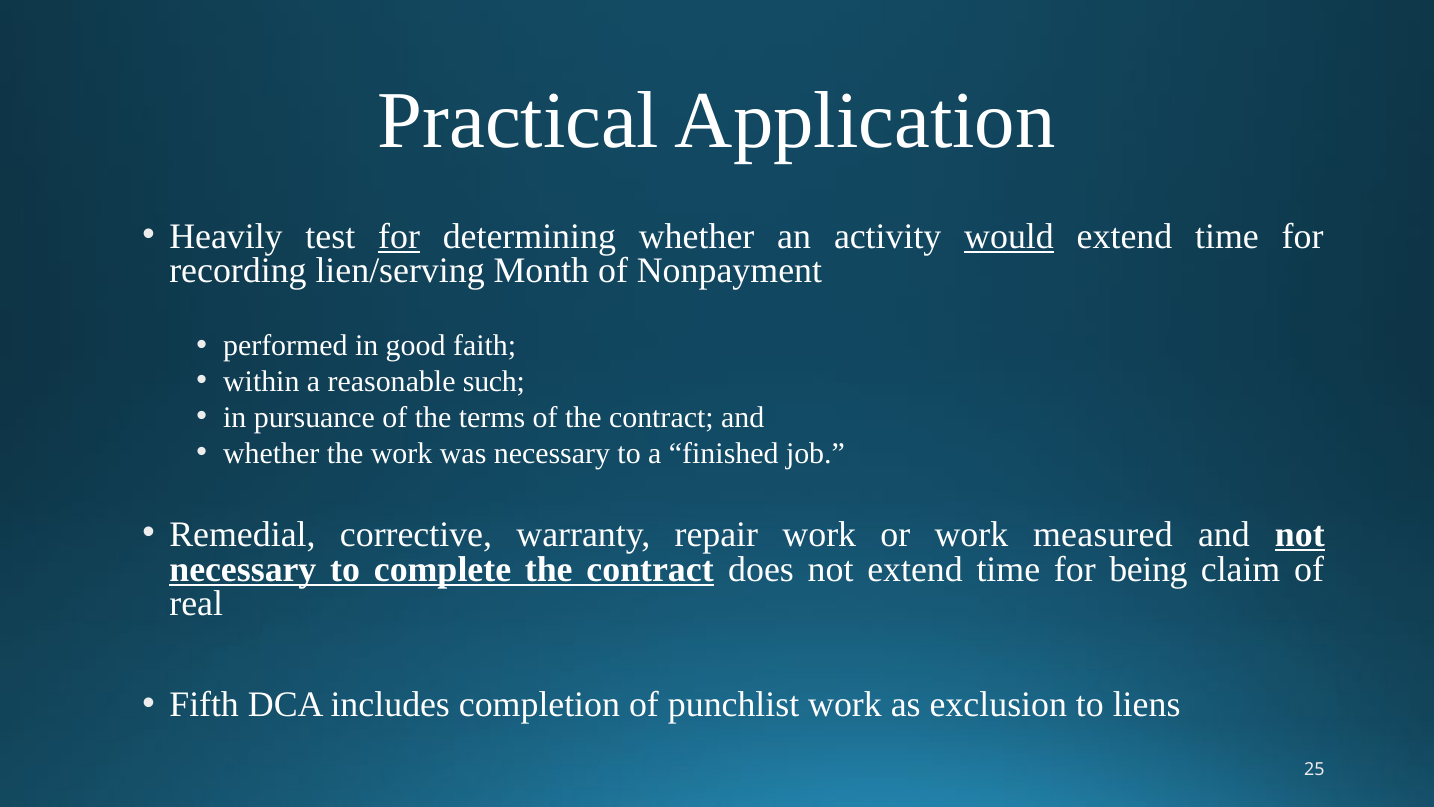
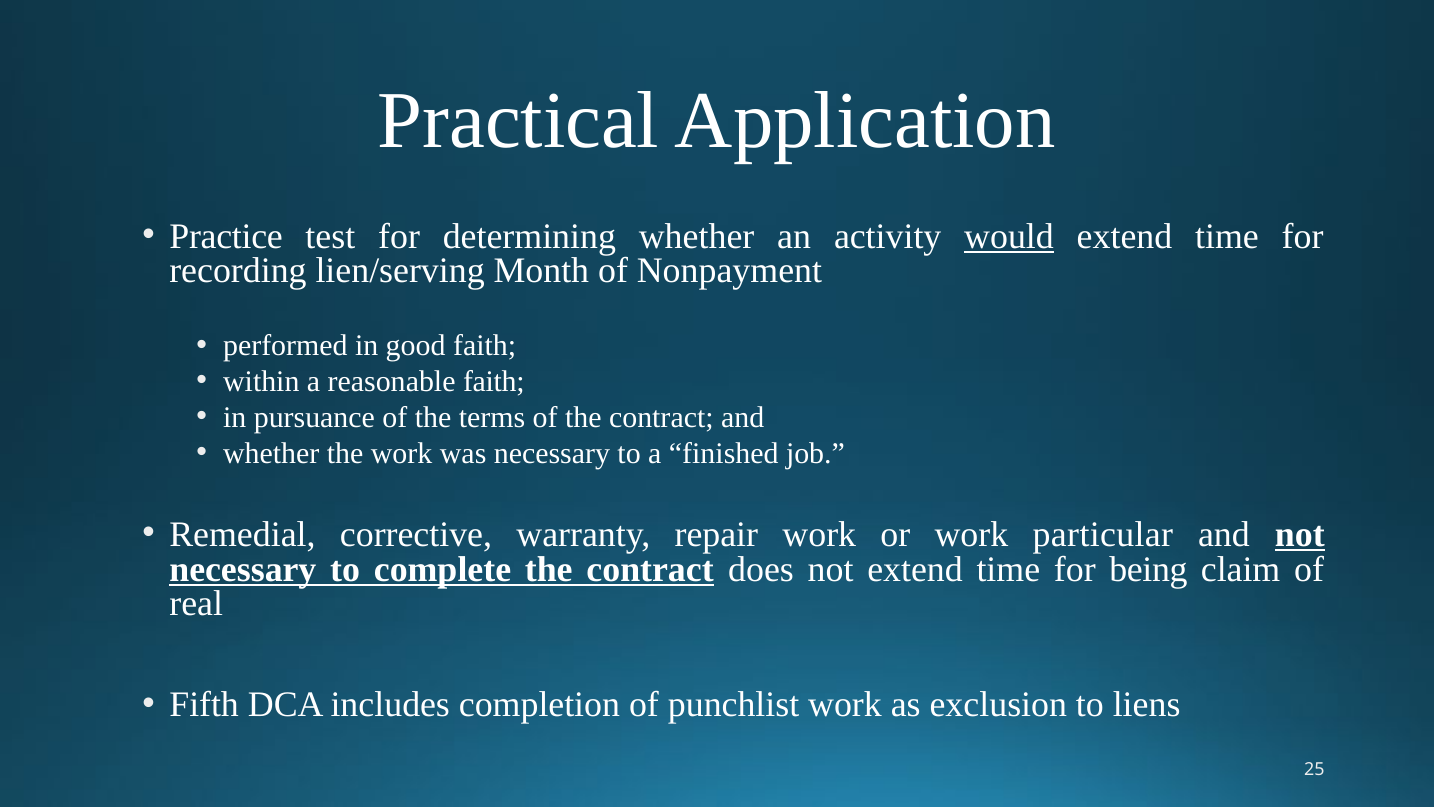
Heavily: Heavily -> Practice (226, 236)
for underline: present -> none (399, 236)
reasonable such: such -> faith (494, 382)
measured: measured -> particular (1103, 534)
